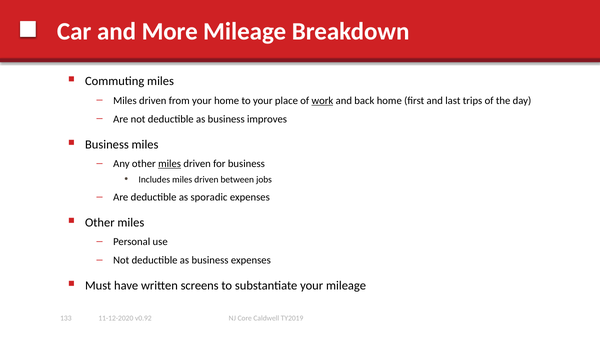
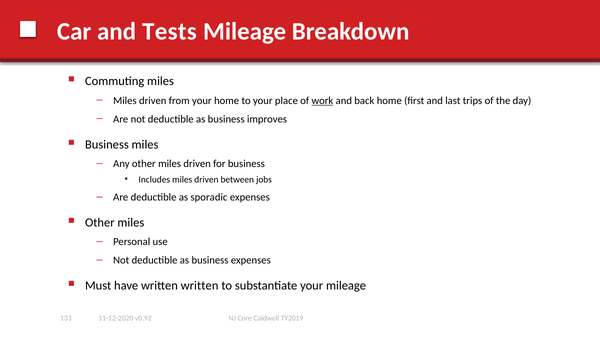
More: More -> Tests (169, 31)
miles underline: present -> none (170, 164)
written screens: screens -> written (200, 285)
